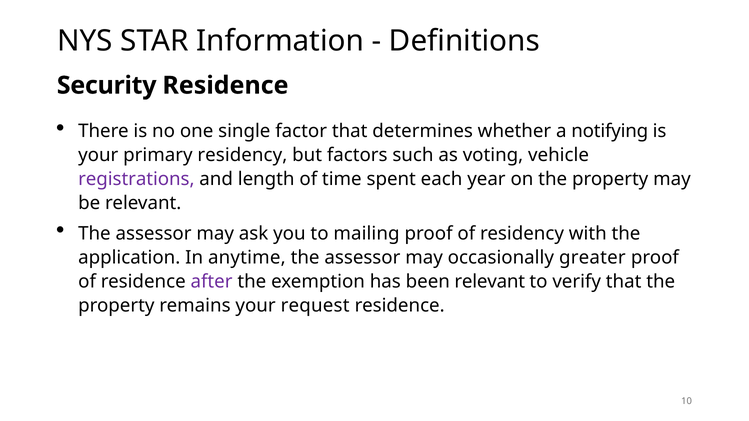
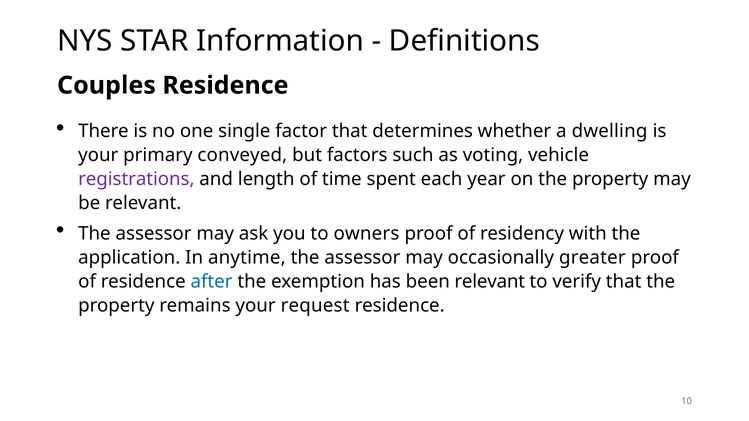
Security: Security -> Couples (106, 85)
notifying: notifying -> dwelling (610, 131)
primary residency: residency -> conveyed (242, 155)
mailing: mailing -> owners (366, 234)
after colour: purple -> blue (212, 282)
